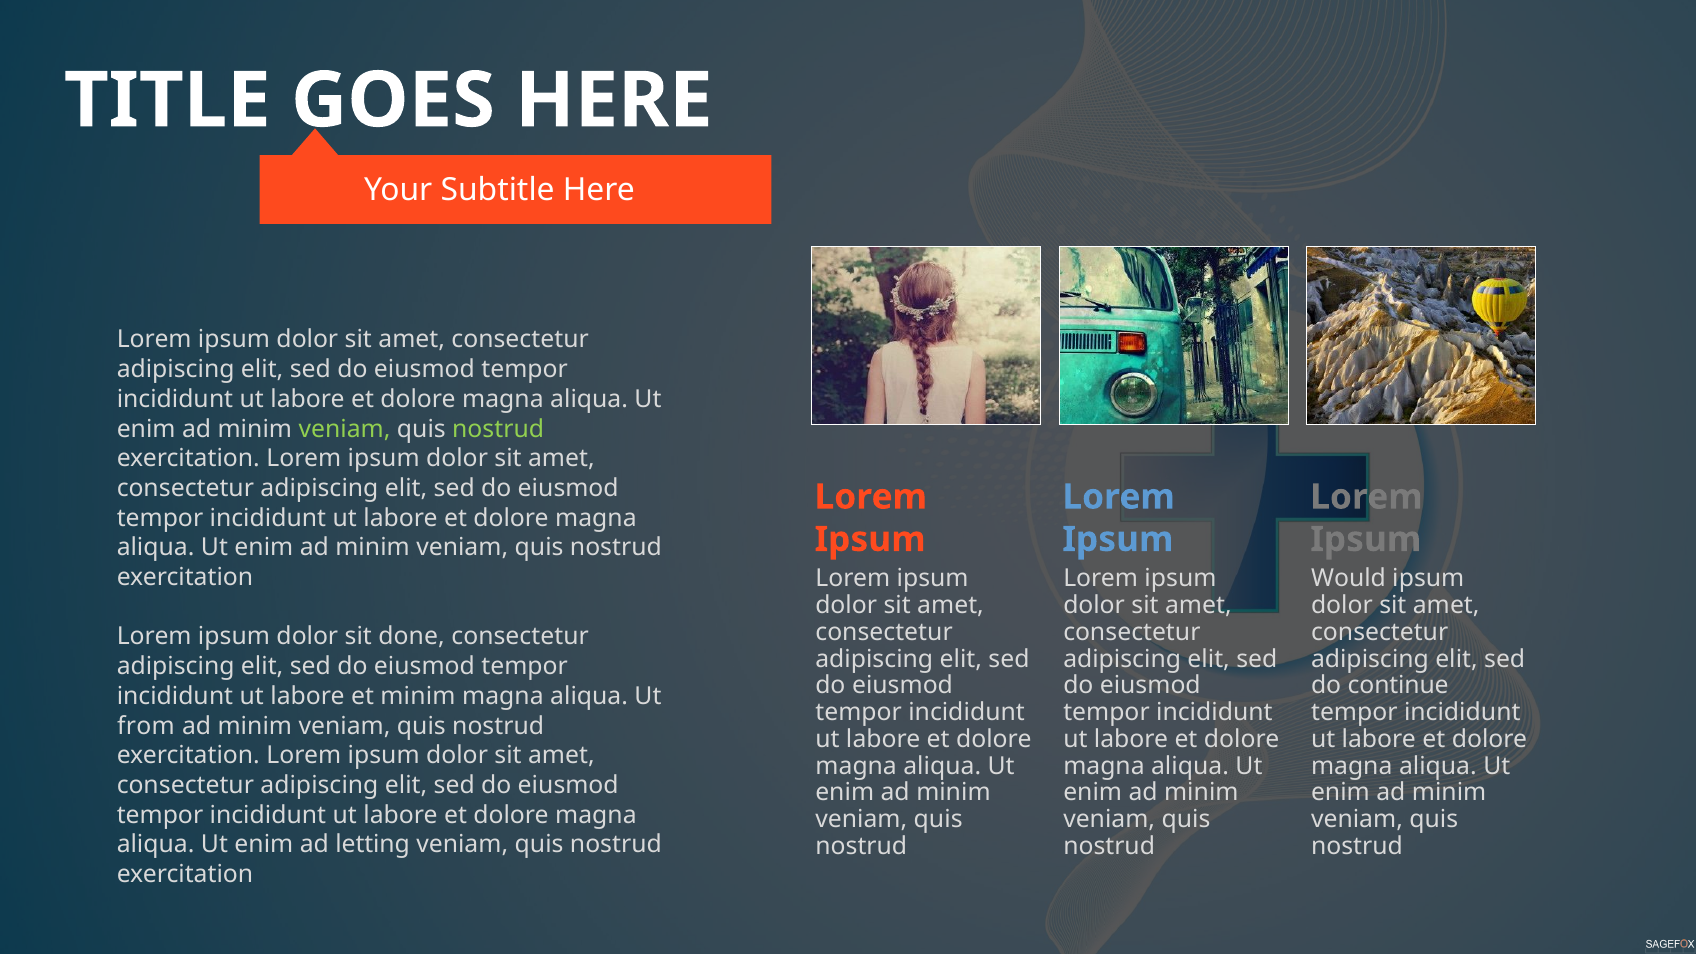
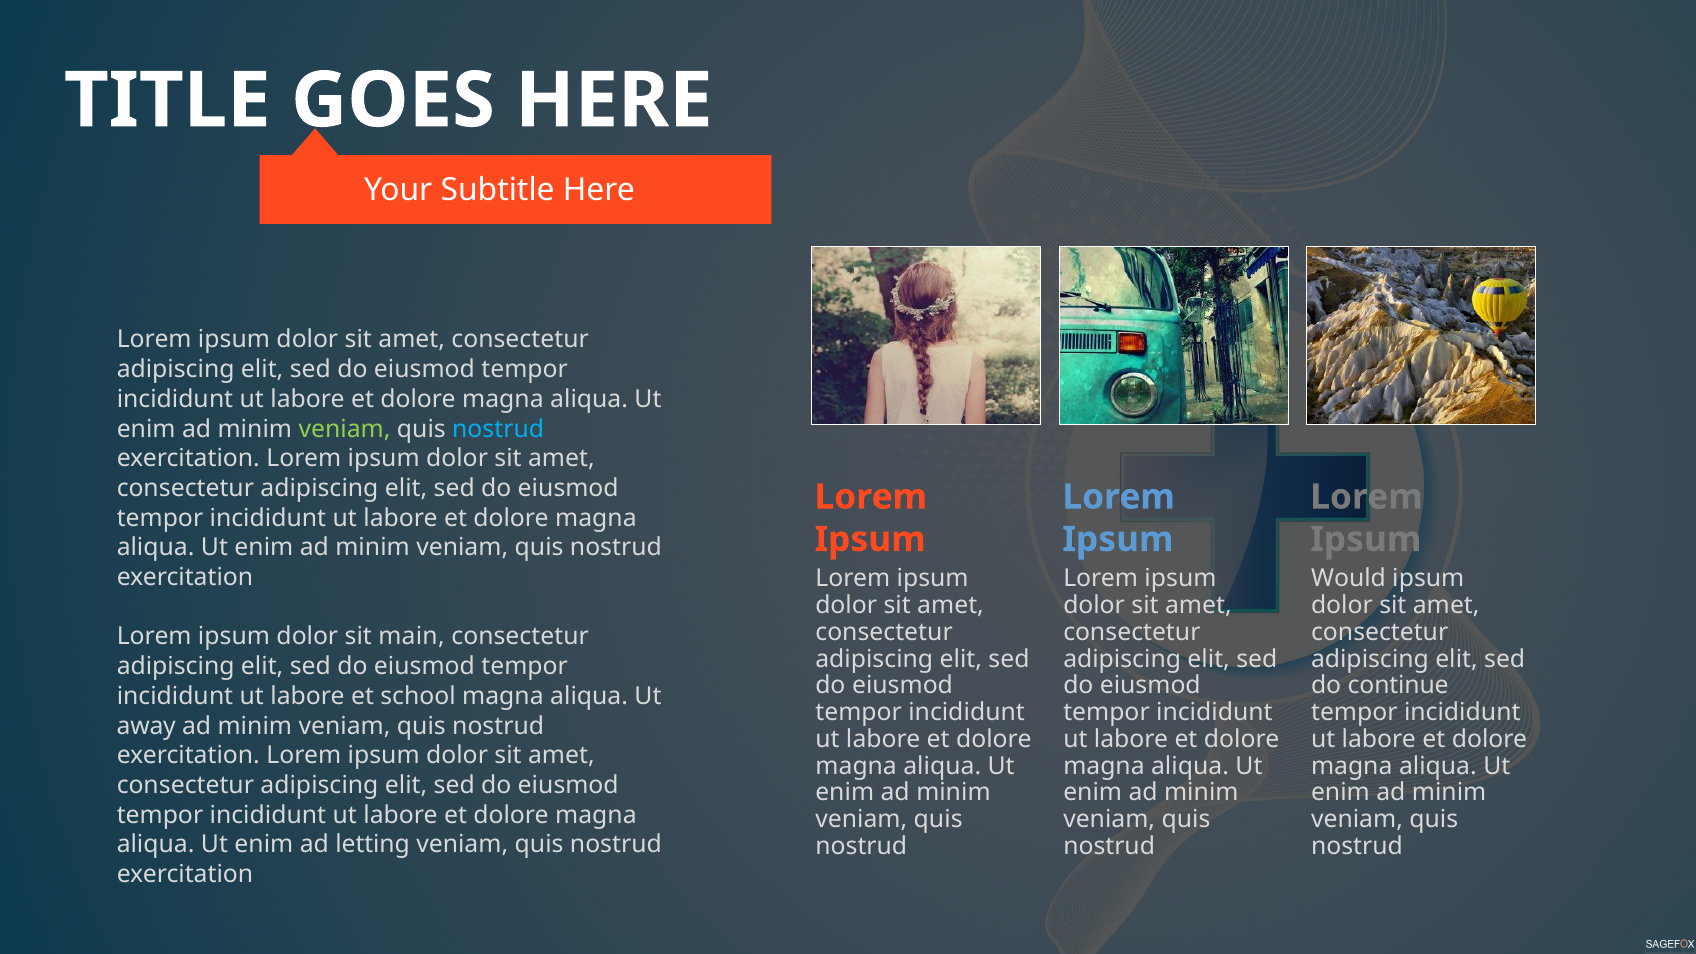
nostrud colour: light green -> light blue (498, 429)
done: done -> main (412, 637)
et minim: minim -> school (418, 696)
from: from -> away (146, 726)
